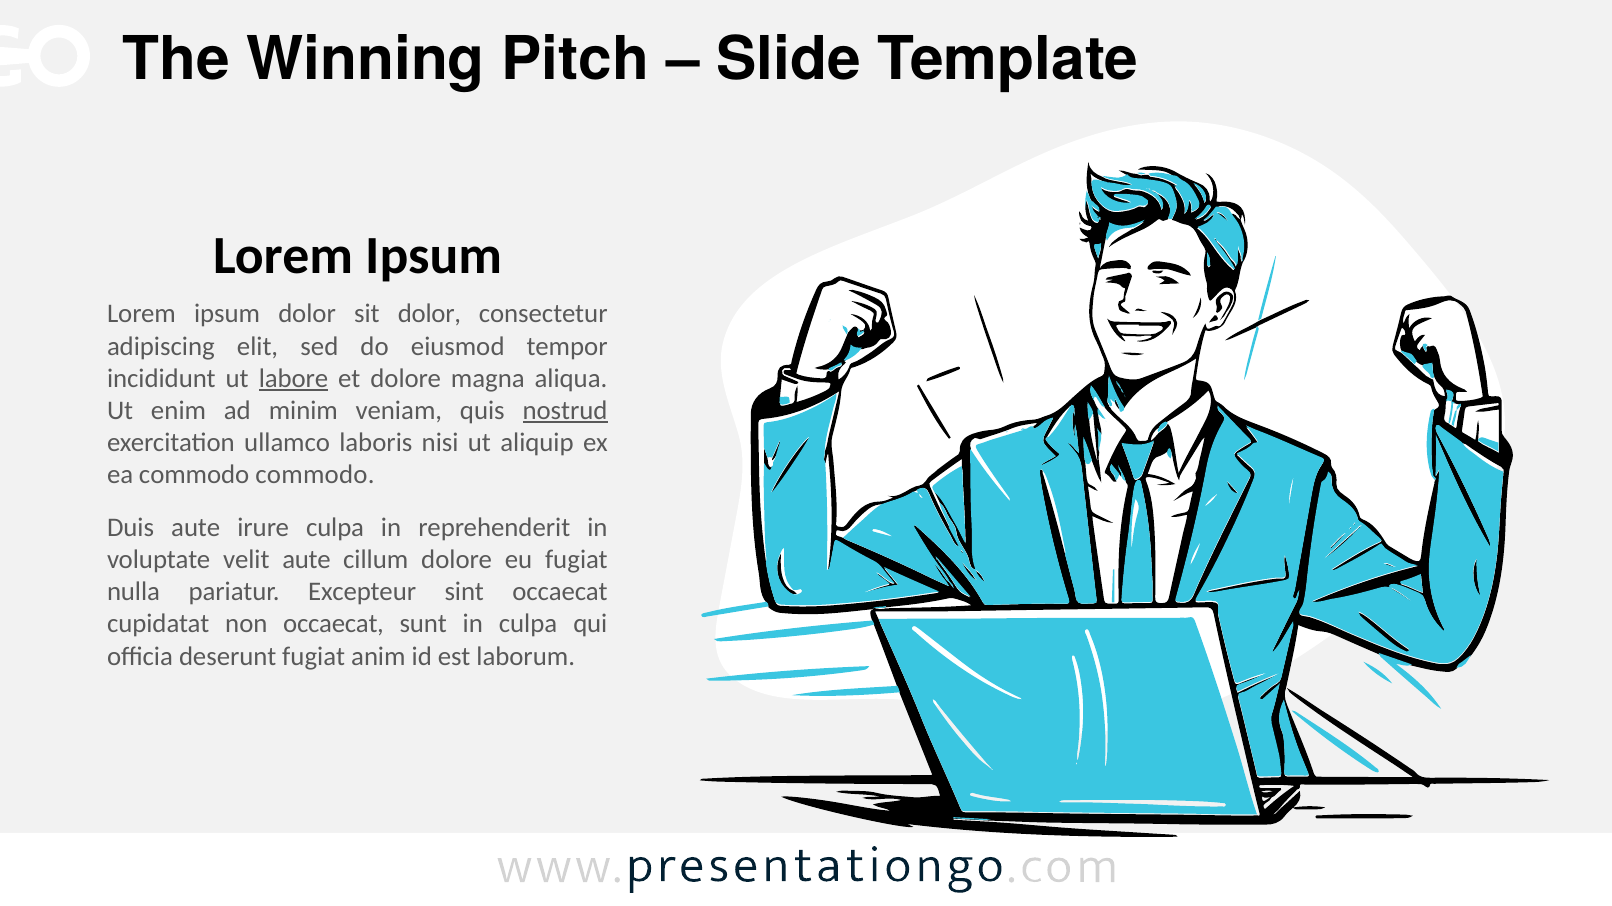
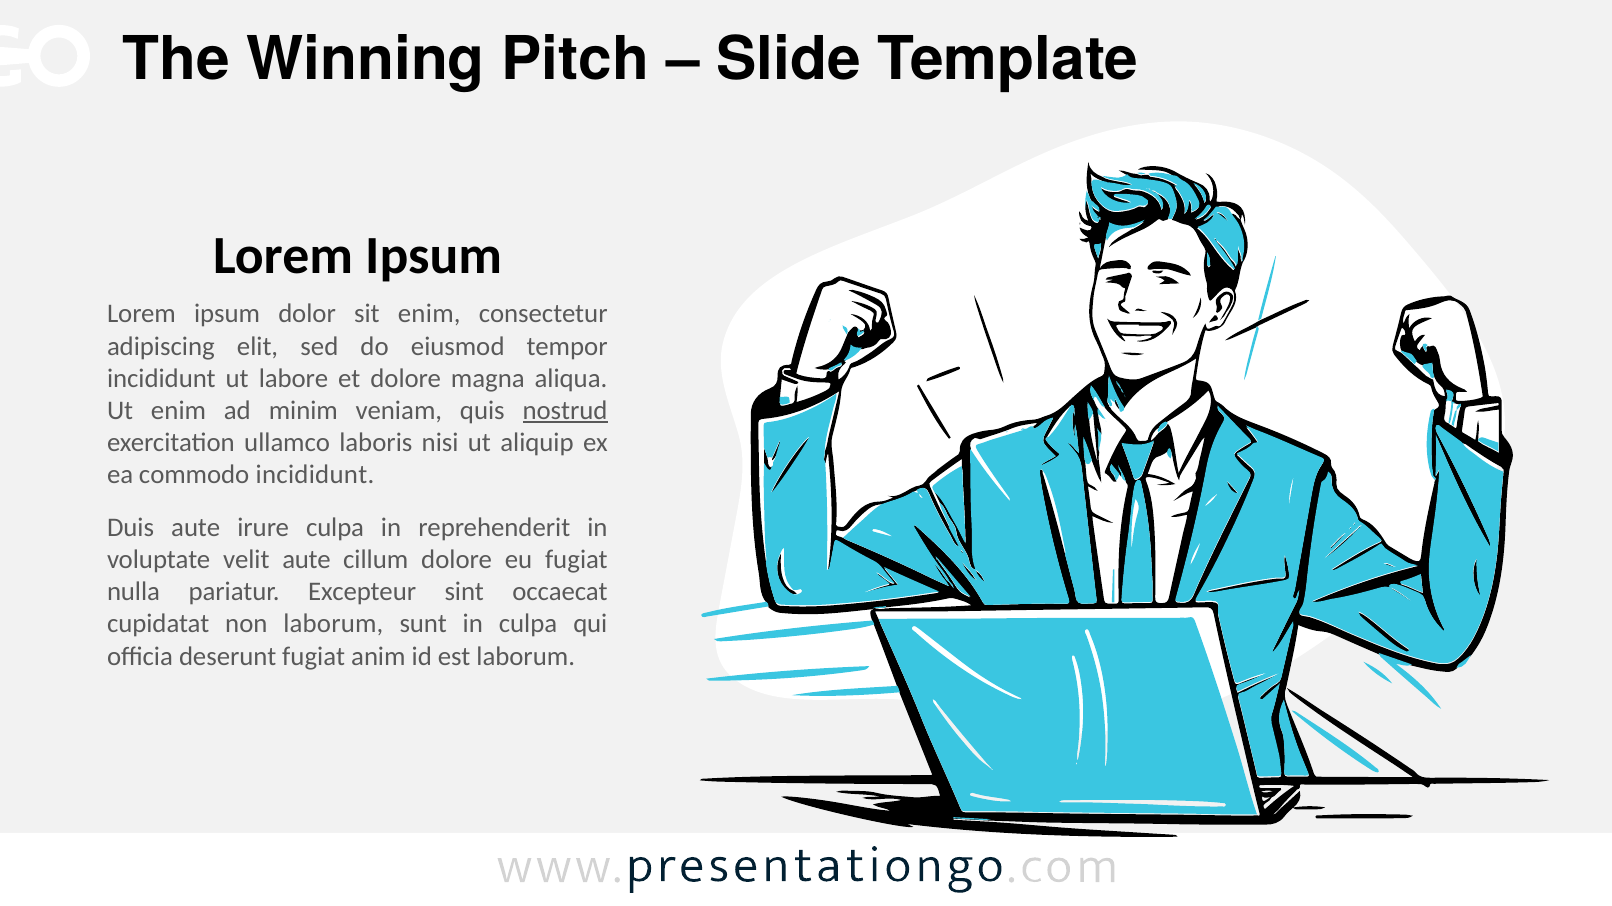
sit dolor: dolor -> enim (429, 314)
labore underline: present -> none (293, 379)
commodo commodo: commodo -> incididunt (315, 475)
non occaecat: occaecat -> laborum (333, 624)
